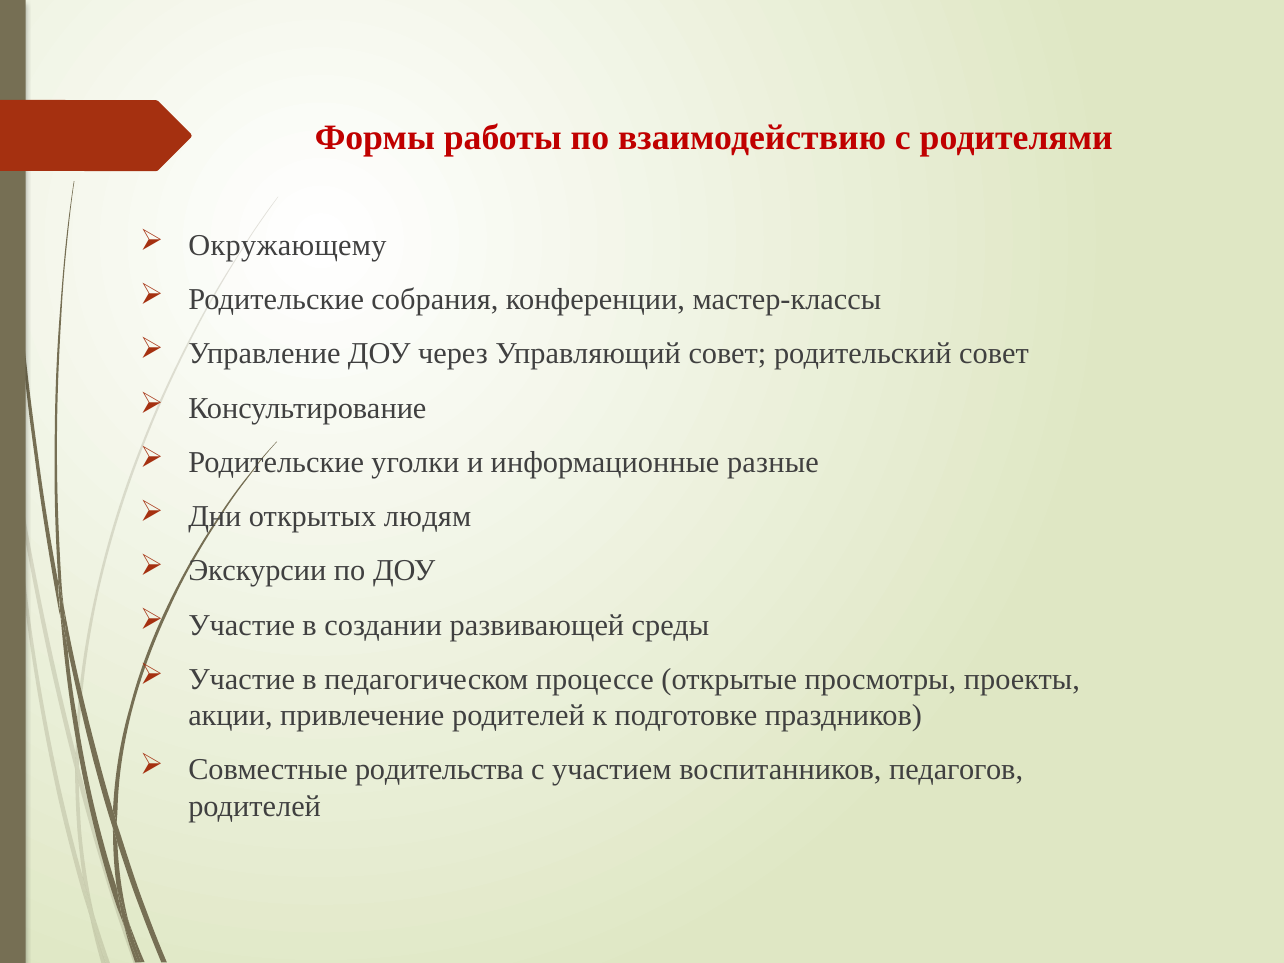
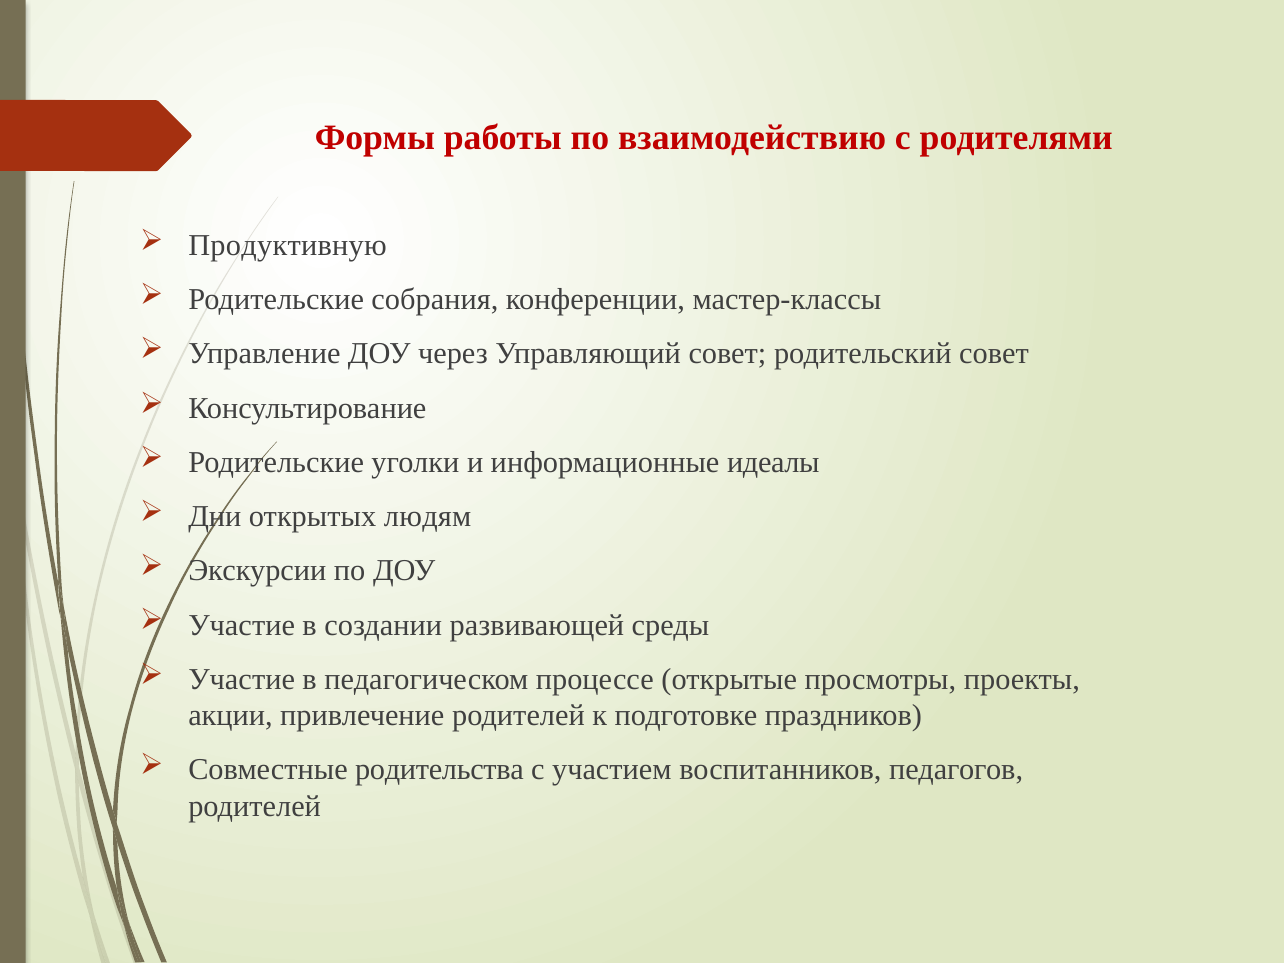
Окружающему: Окружающему -> Продуктивную (288, 245)
разные: разные -> идеалы (773, 462)
